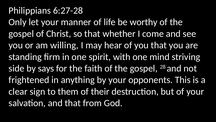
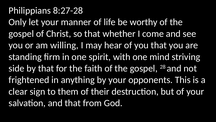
6:27-28: 6:27-28 -> 8:27-28 (68, 11)
by says: says -> that (46, 68)
